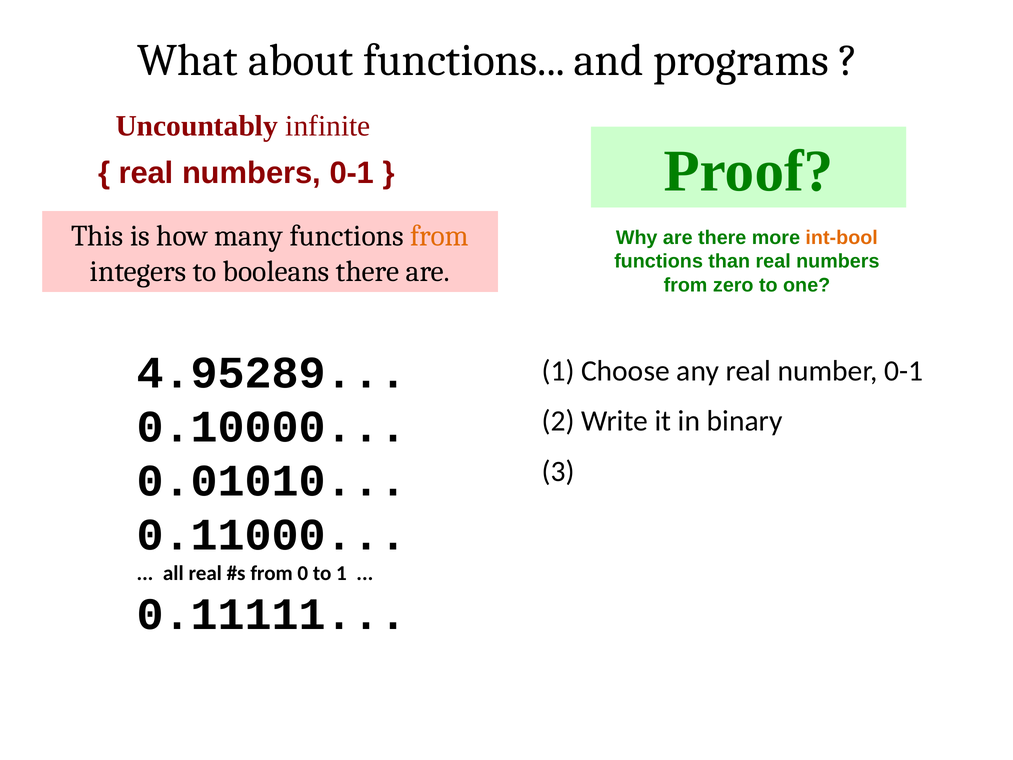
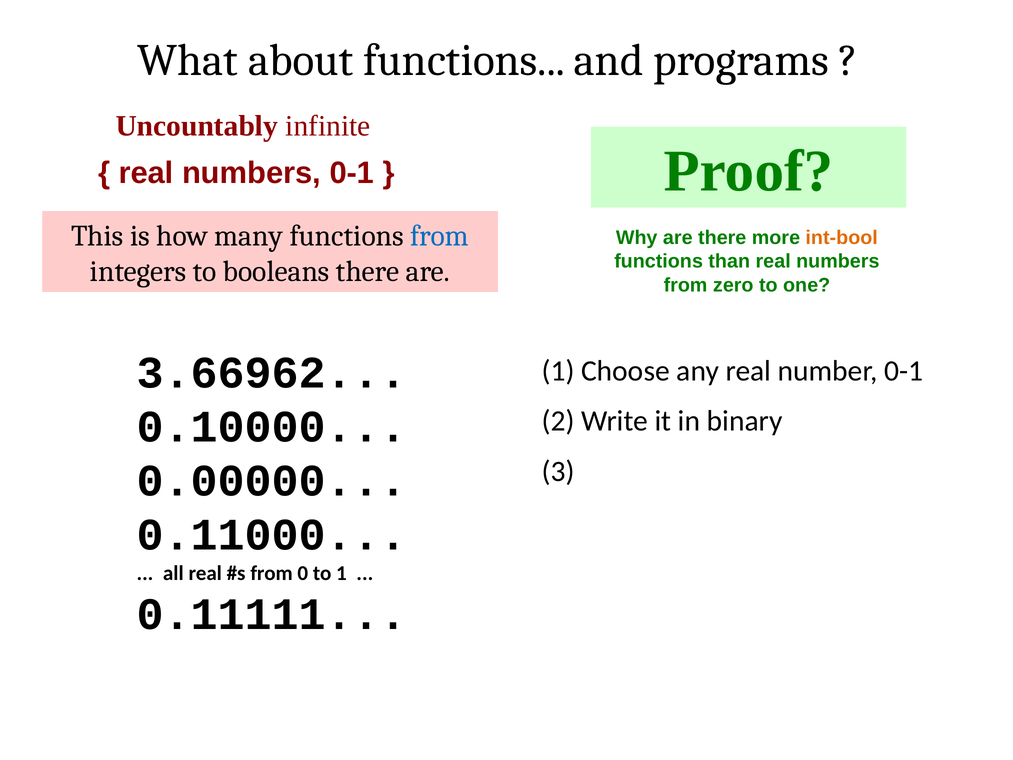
from colour: orange -> blue (440, 236)
4.95289: 4.95289 -> 3.66962 (272, 373)
0.01010: 0.01010 -> 0.00000 (272, 481)
